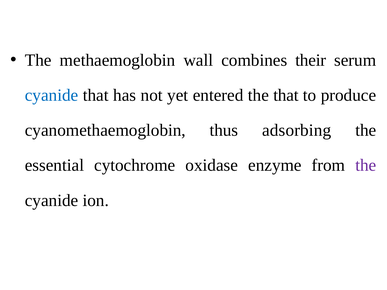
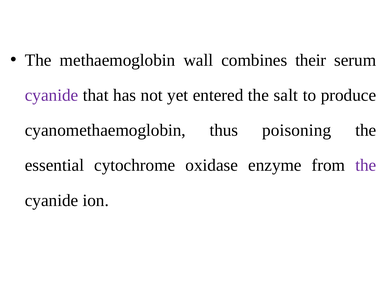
cyanide colour: blue -> purple (52, 95)
the that: that -> salt (286, 95)
adsorbing: adsorbing -> poisoning (297, 130)
